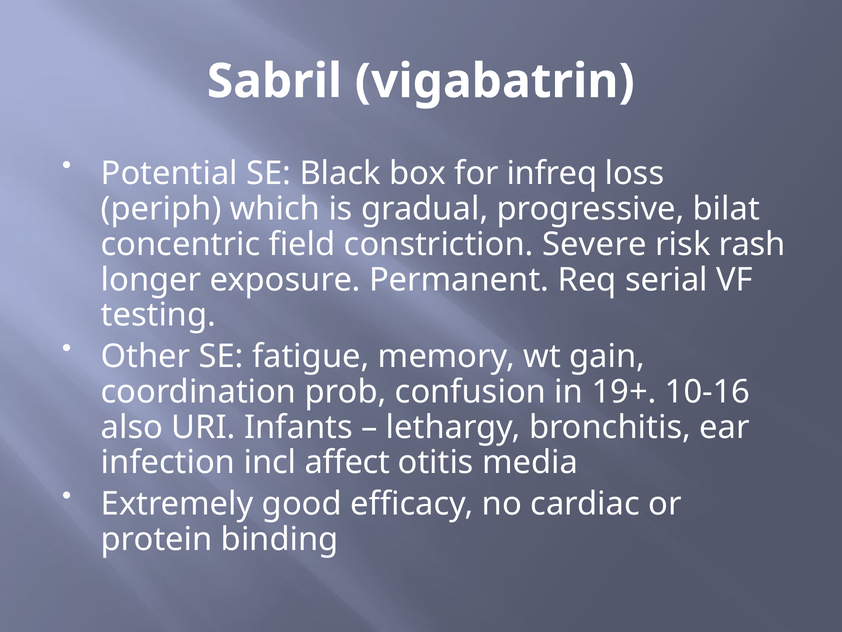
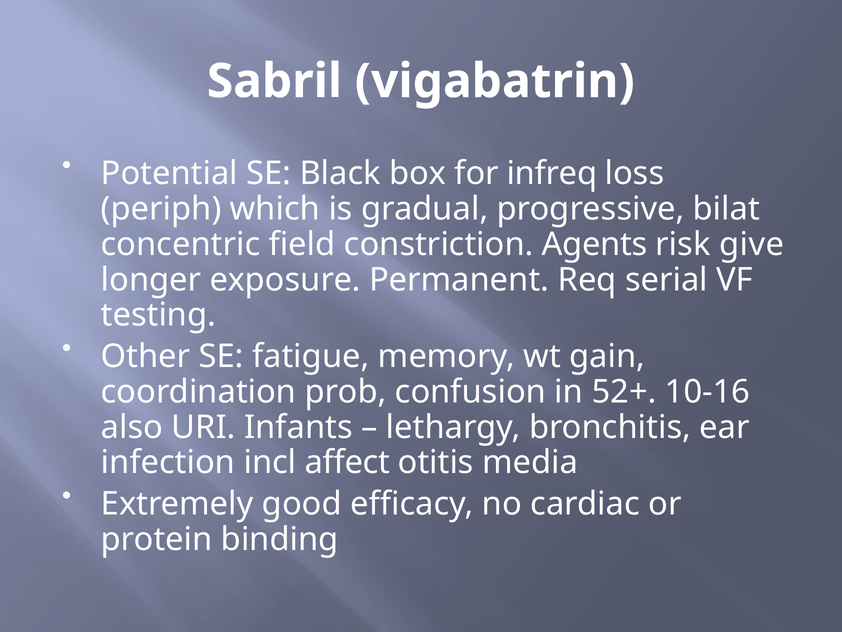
Severe: Severe -> Agents (595, 244)
rash: rash -> give (752, 244)
19+: 19+ -> 52+ (624, 392)
